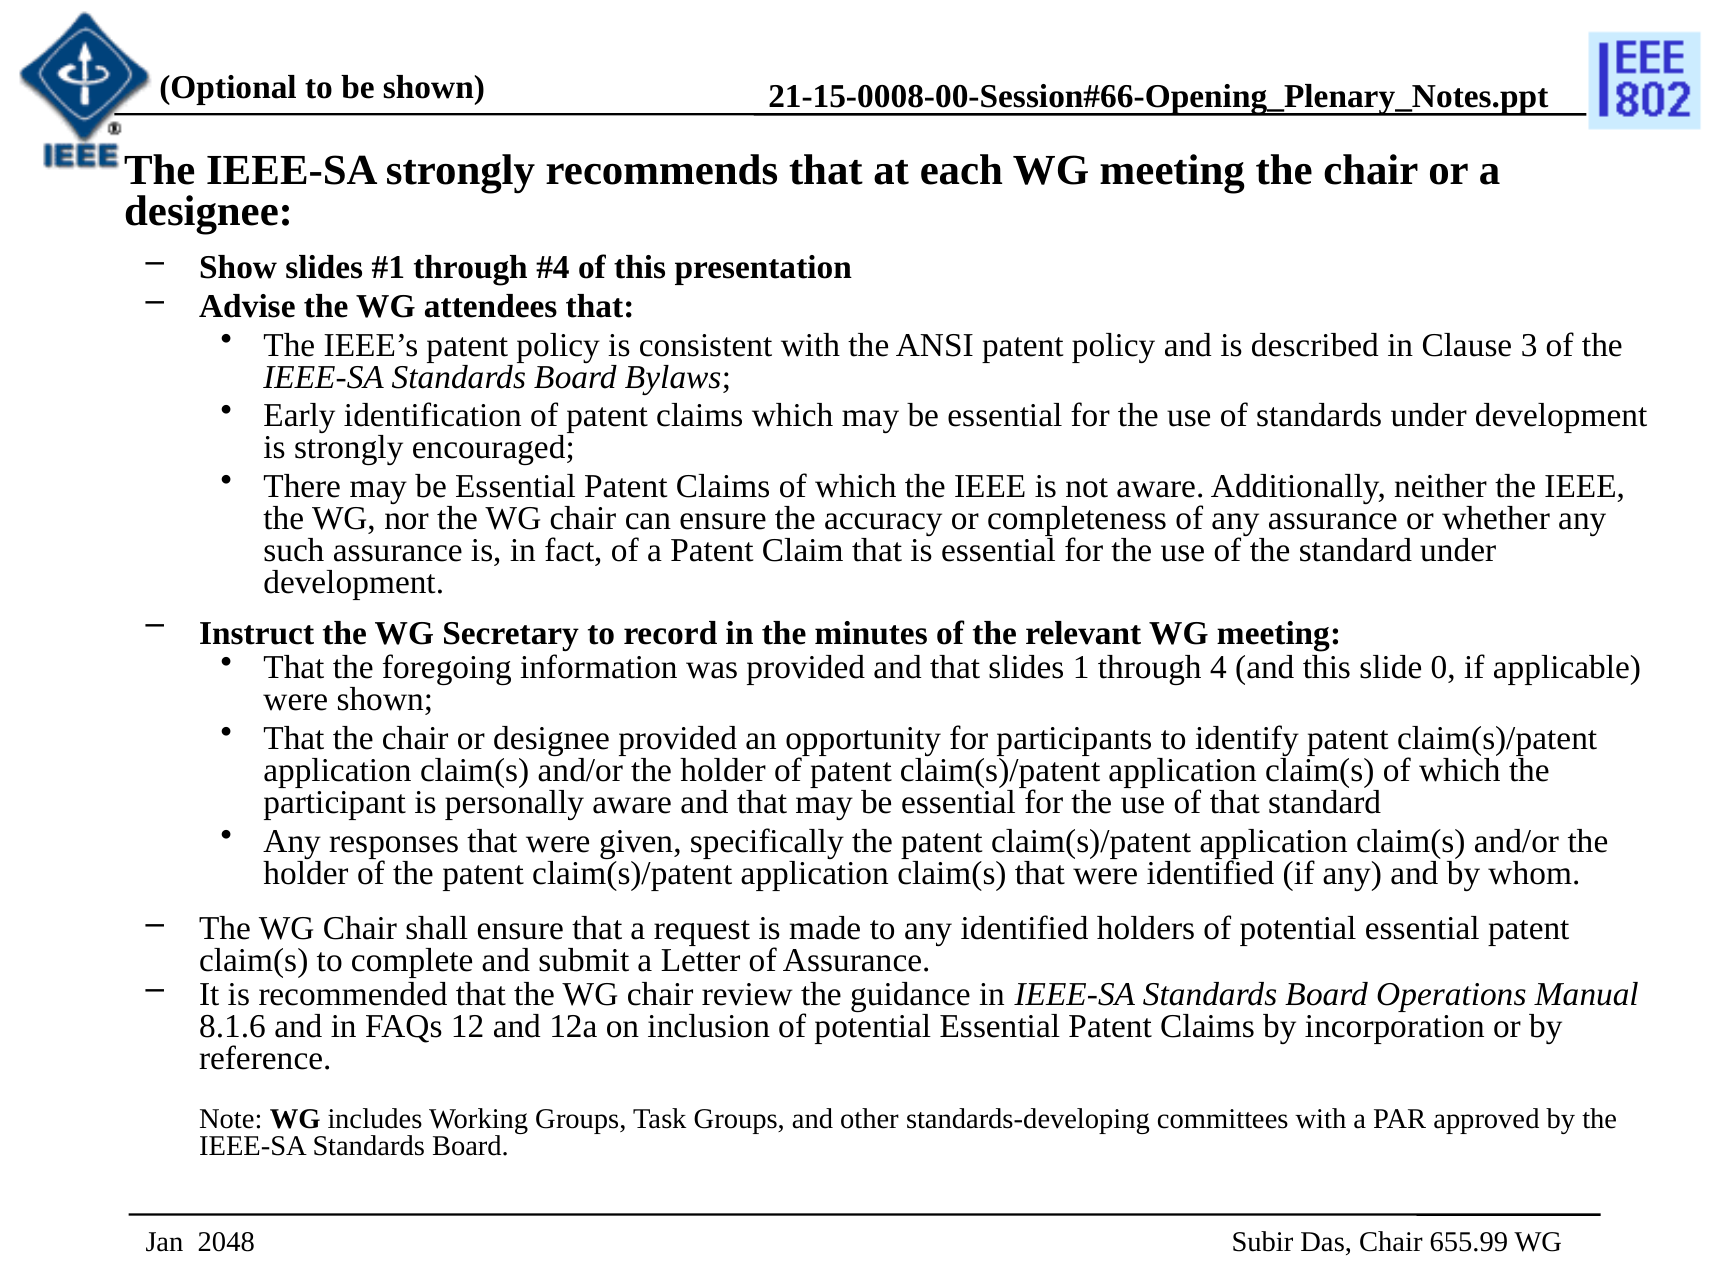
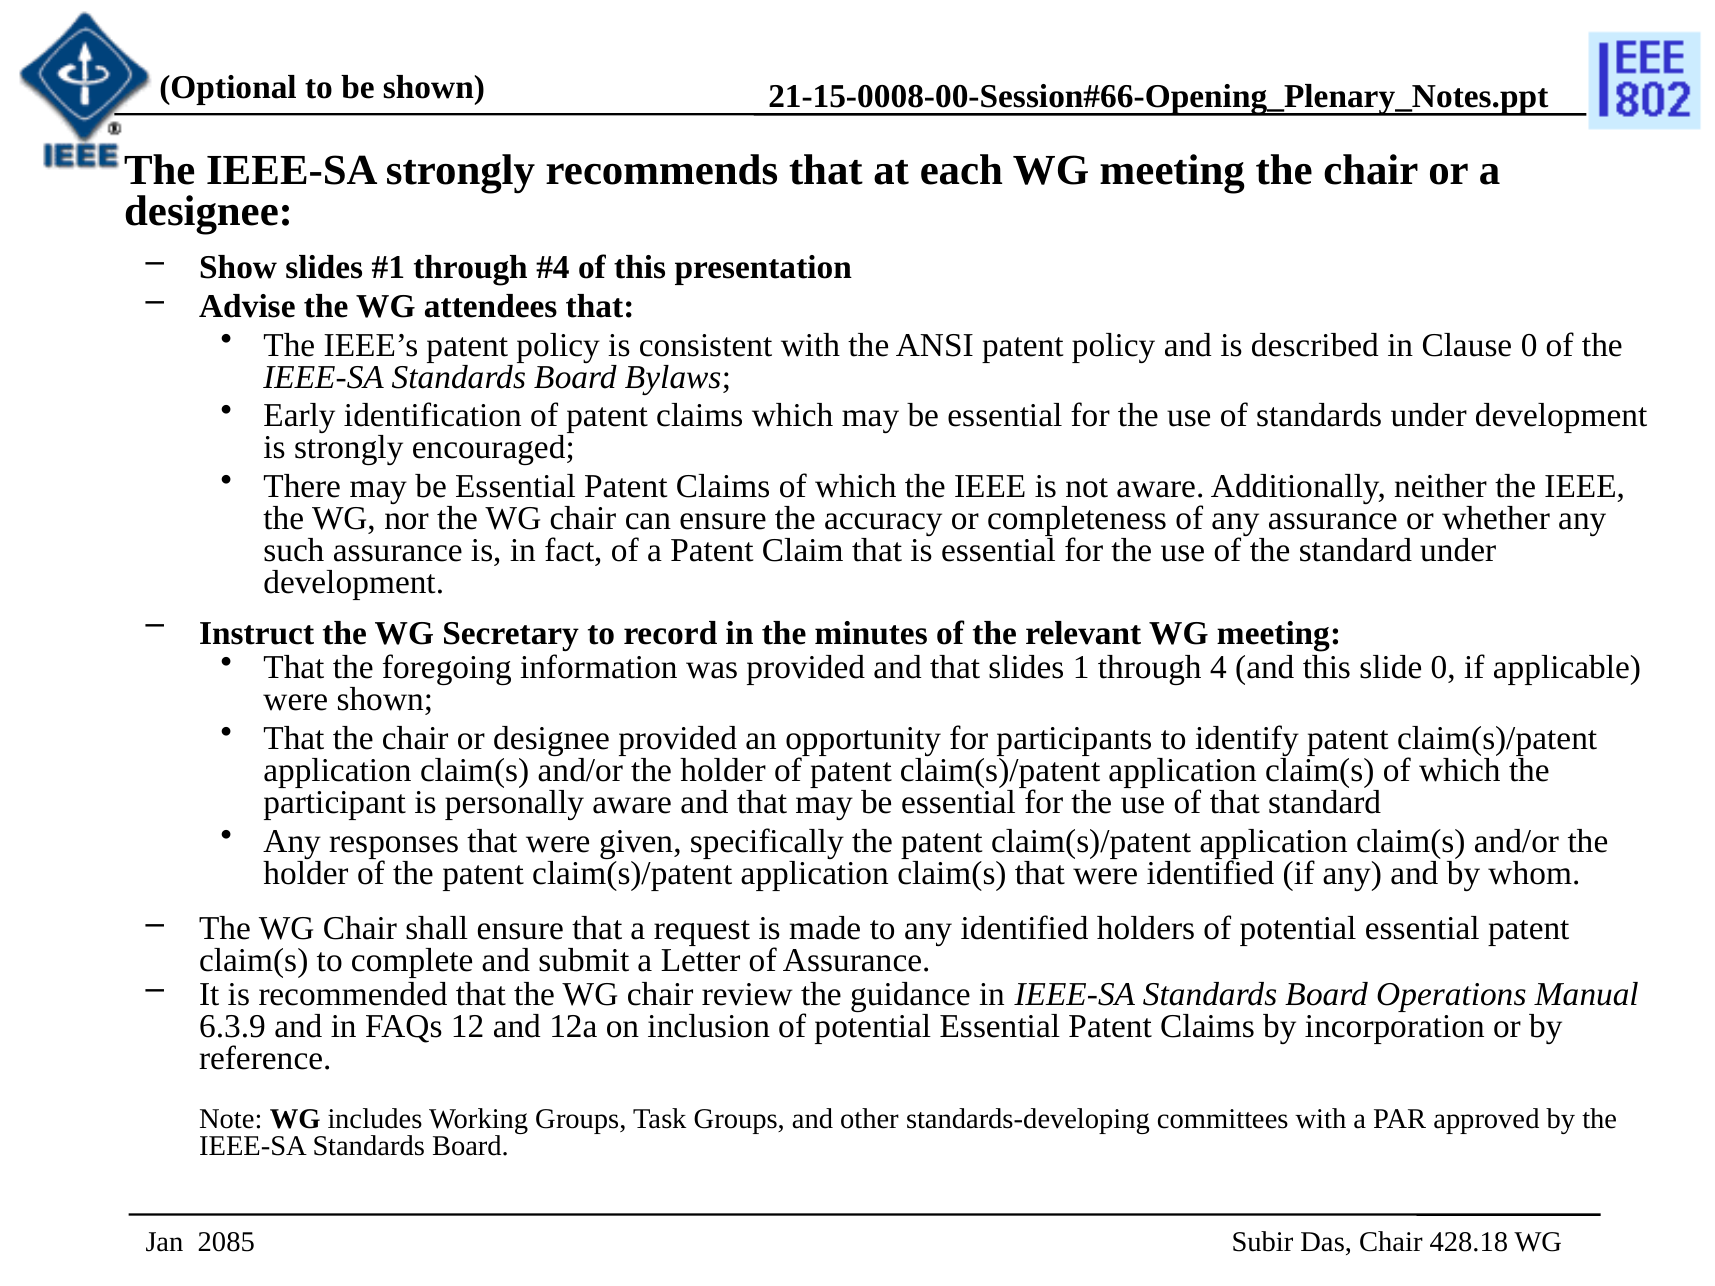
Clause 3: 3 -> 0 (1529, 345)
8.1.6: 8.1.6 -> 6.3.9 (233, 1027)
2048: 2048 -> 2085 (226, 1242)
655.99: 655.99 -> 428.18 (1469, 1242)
